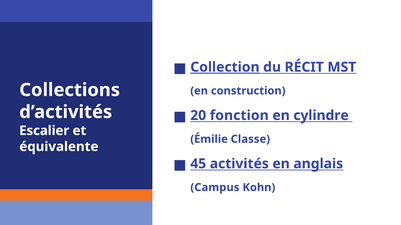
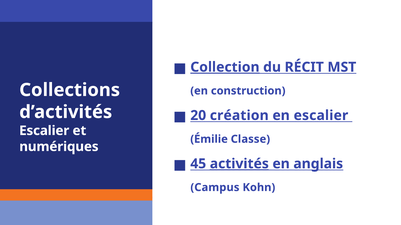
fonction: fonction -> création (239, 116)
en cylindre: cylindre -> escalier (321, 116)
équivalente: équivalente -> numériques (59, 147)
activités underline: none -> present (239, 164)
